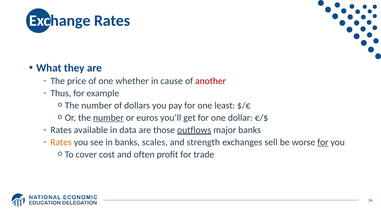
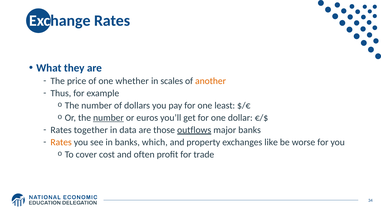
cause: cause -> scales (172, 81)
another colour: red -> orange (211, 81)
available: available -> together (91, 130)
scales: scales -> which (155, 142)
strength: strength -> property (203, 142)
sell: sell -> like (271, 142)
for underline: present -> none (323, 142)
